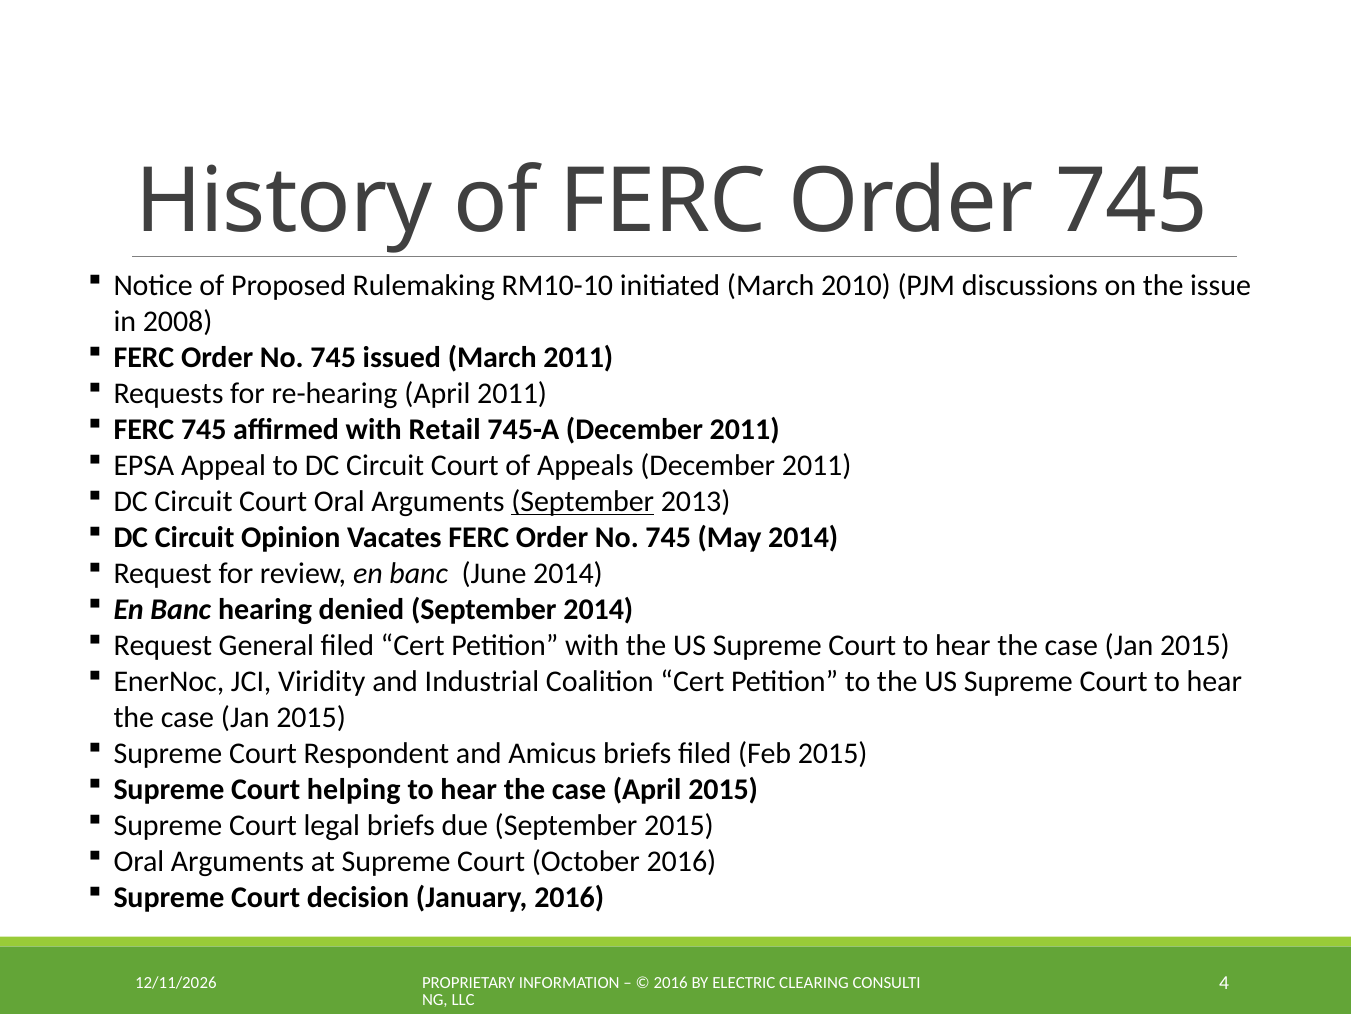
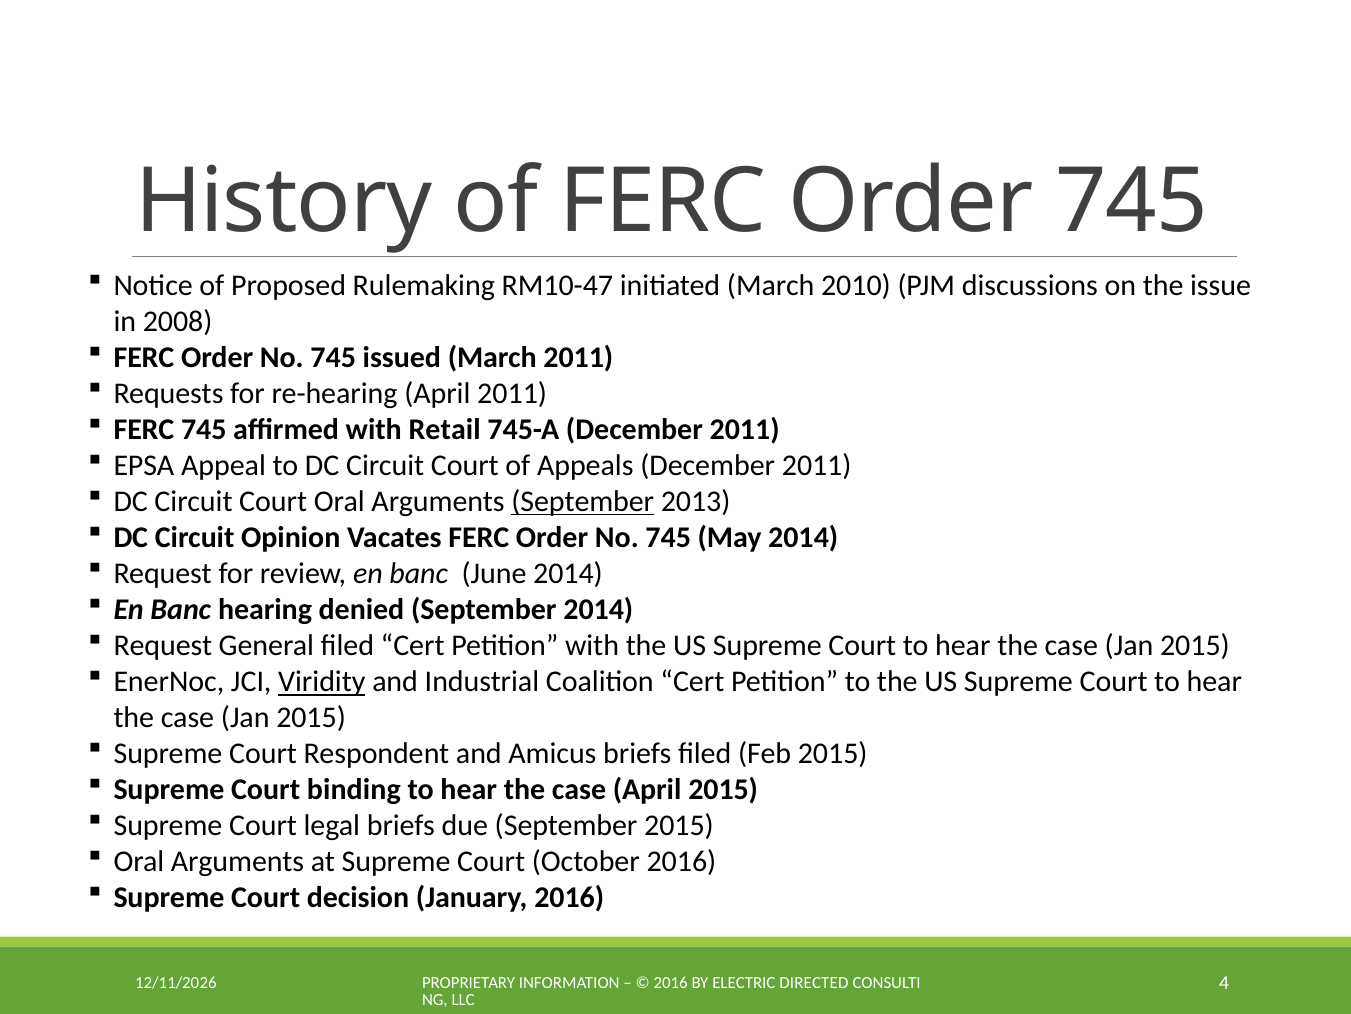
RM10-10: RM10-10 -> RM10-47 (557, 285)
Viridity underline: none -> present (322, 681)
helping: helping -> binding (354, 789)
CLEARING: CLEARING -> DIRECTED (814, 982)
